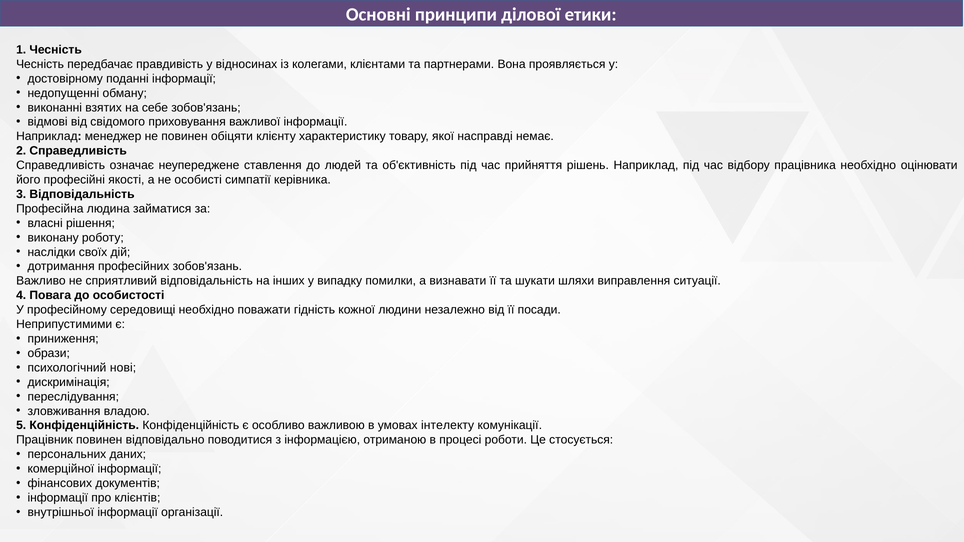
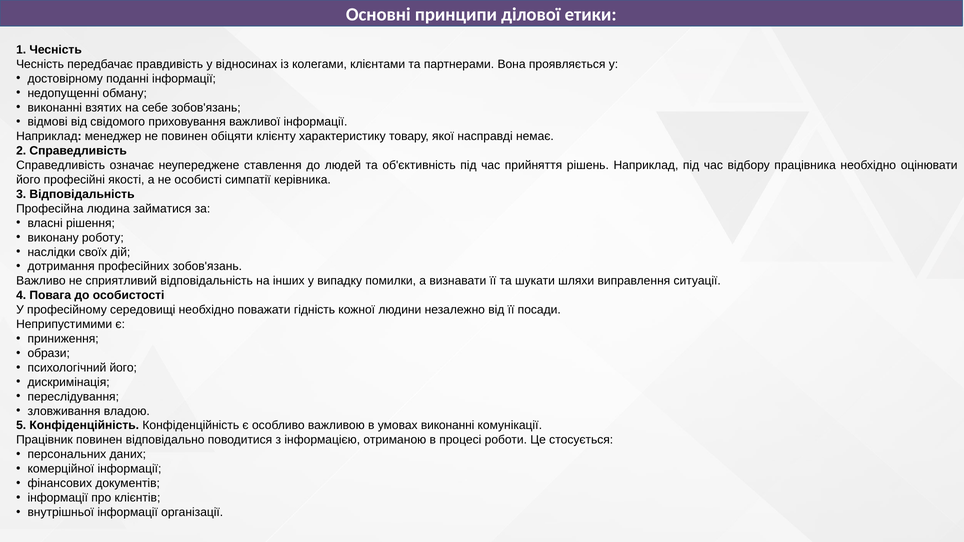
психологічний нові: нові -> його (123, 368)
умовах інтелекту: інтелекту -> виконанні (448, 426)
